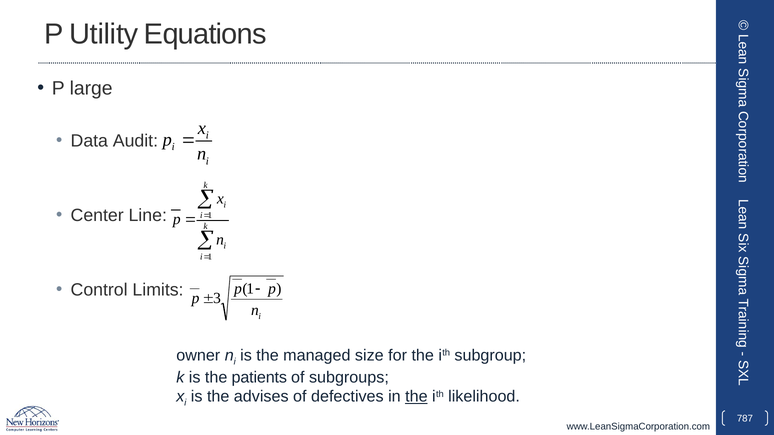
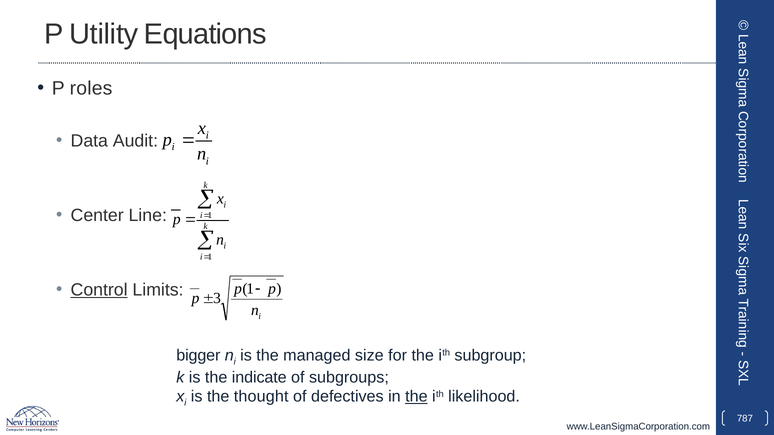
large: large -> roles (91, 88)
Control underline: none -> present (99, 290)
owner: owner -> bigger (198, 356)
patients: patients -> indicate (259, 378)
advises: advises -> thought (261, 397)
